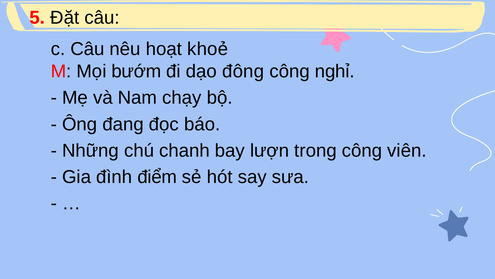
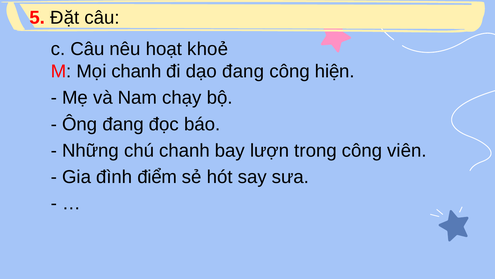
Mọi bướm: bướm -> chanh (136, 71)
dạo đông: đông -> đang (243, 71)
nghỉ: nghỉ -> hiện (335, 71)
